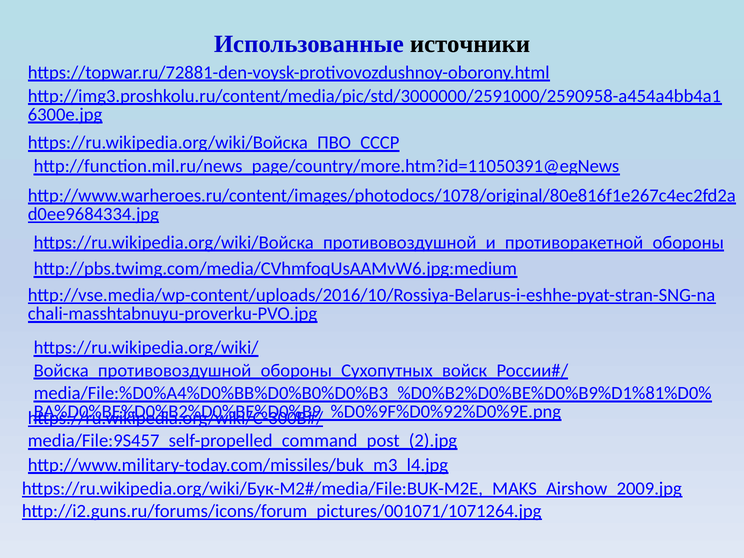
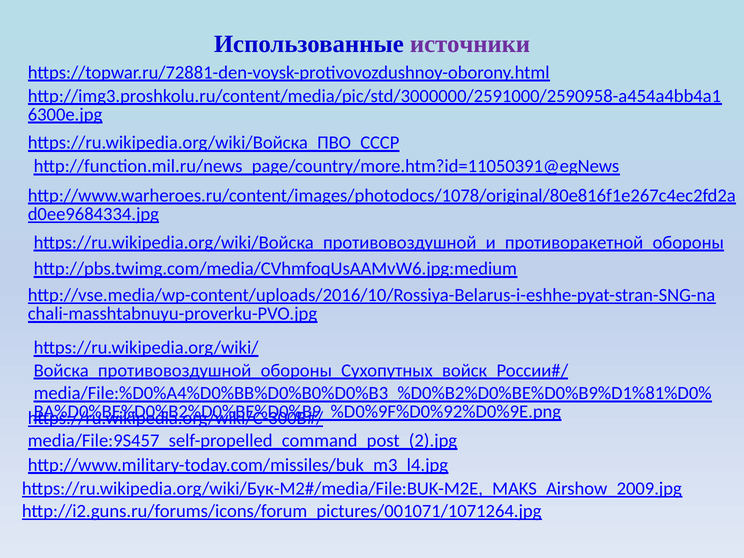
источники colour: black -> purple (470, 44)
